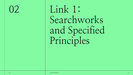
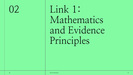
Searchworks: Searchworks -> Mathematics (77, 20)
Specified: Specified -> Evidence (86, 30)
